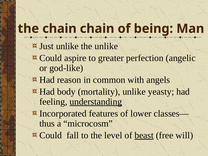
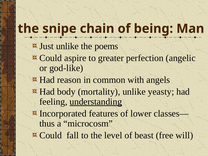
the chain: chain -> snipe (59, 29)
the unlike: unlike -> poems (106, 46)
beast underline: present -> none (144, 135)
